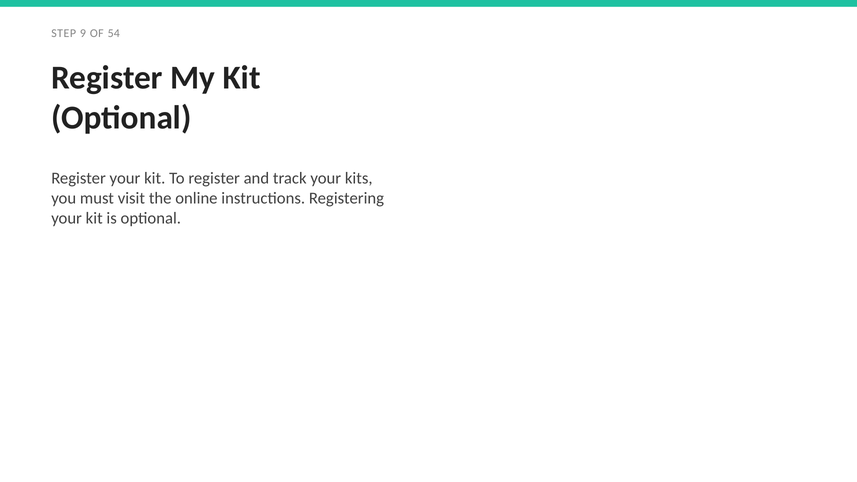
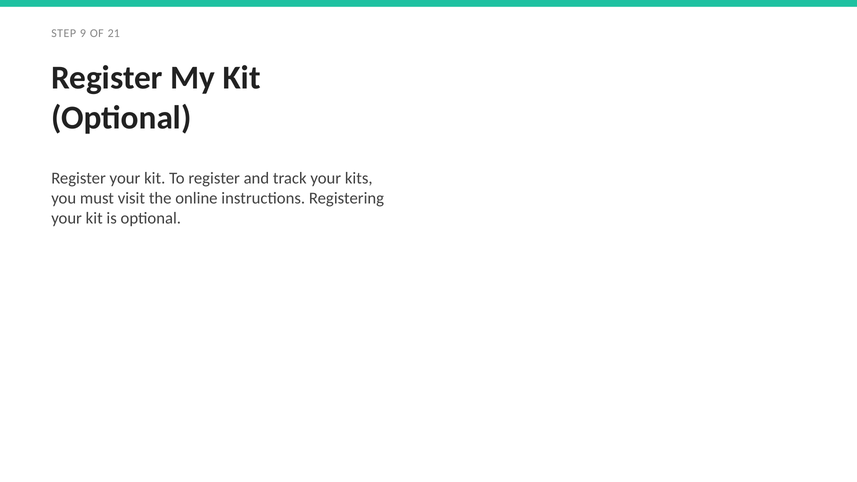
54: 54 -> 21 (114, 34)
